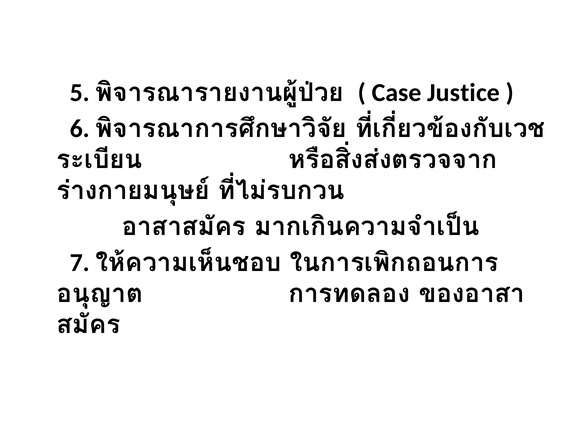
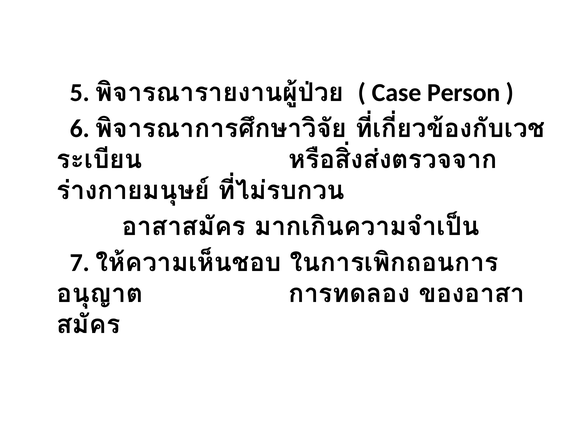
Justice: Justice -> Person (464, 93)
